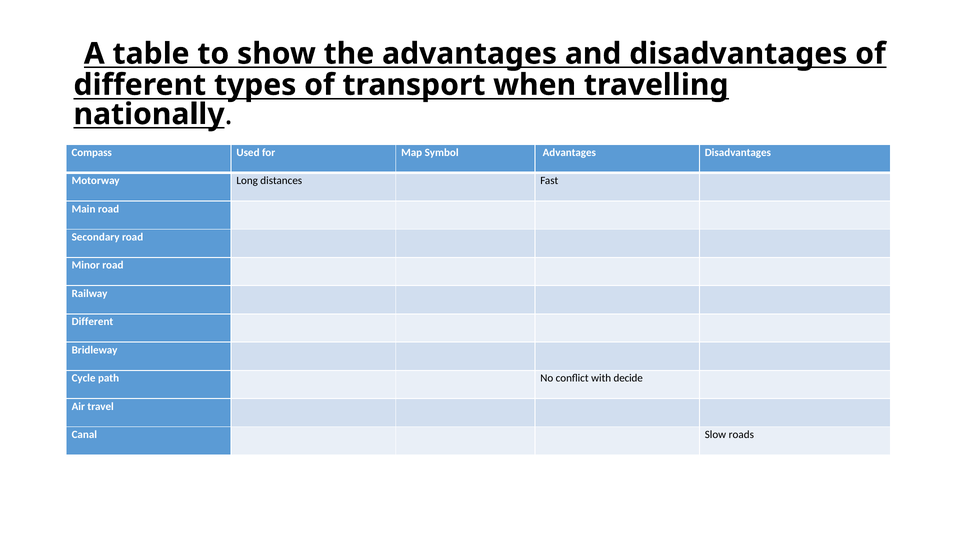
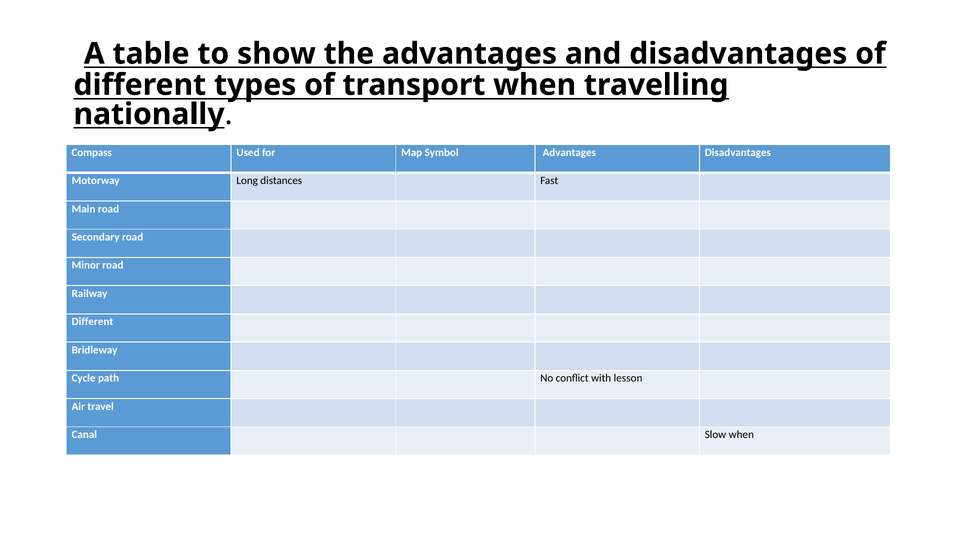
decide: decide -> lesson (628, 378)
Slow roads: roads -> when (741, 435)
